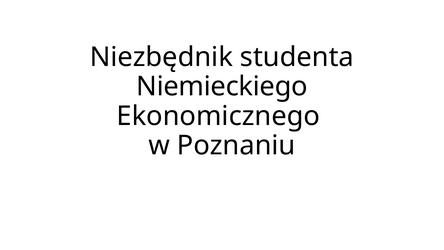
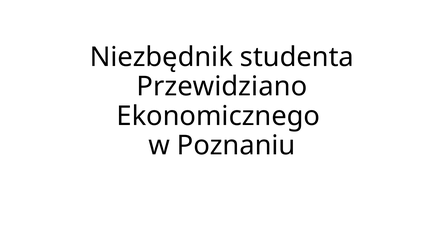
Niemieckiego: Niemieckiego -> Przewidziano (222, 87)
